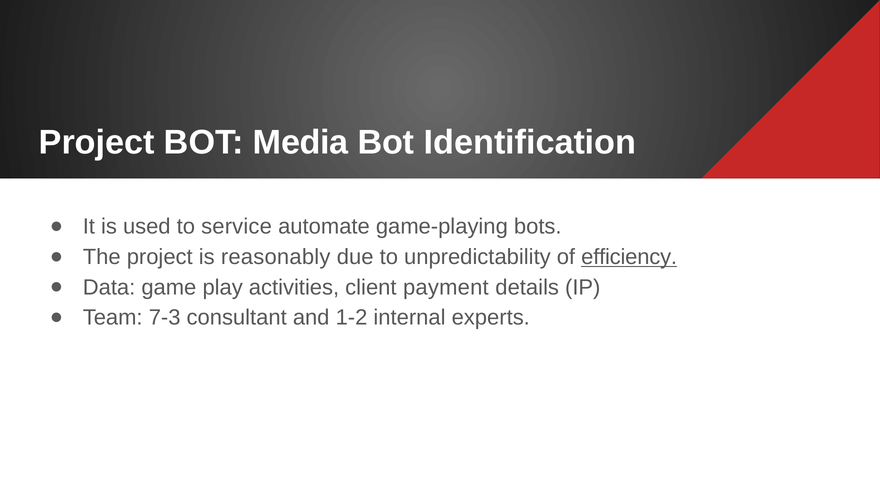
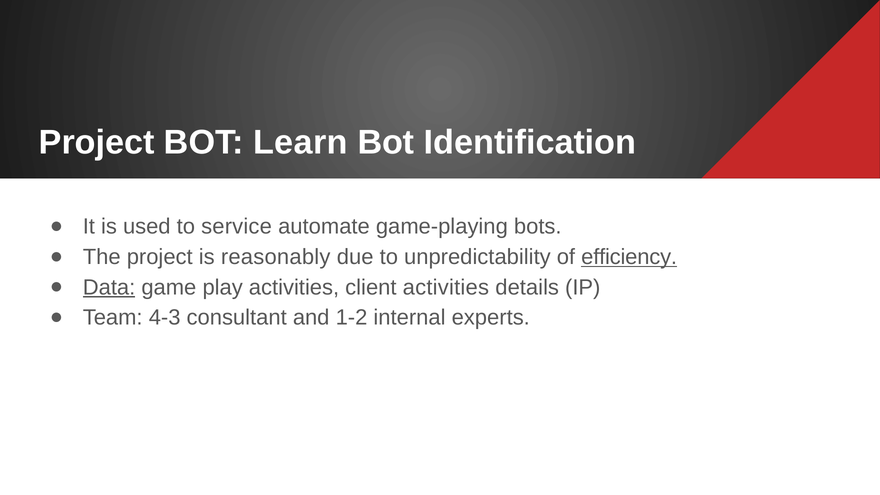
Media: Media -> Learn (300, 142)
Data underline: none -> present (109, 287)
client payment: payment -> activities (446, 287)
7-3: 7-3 -> 4-3 (165, 318)
